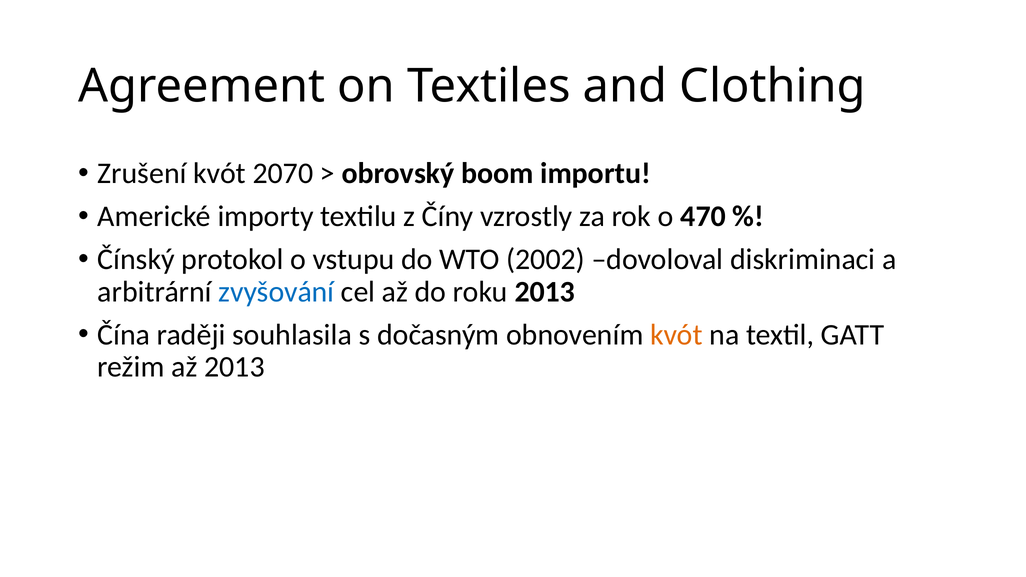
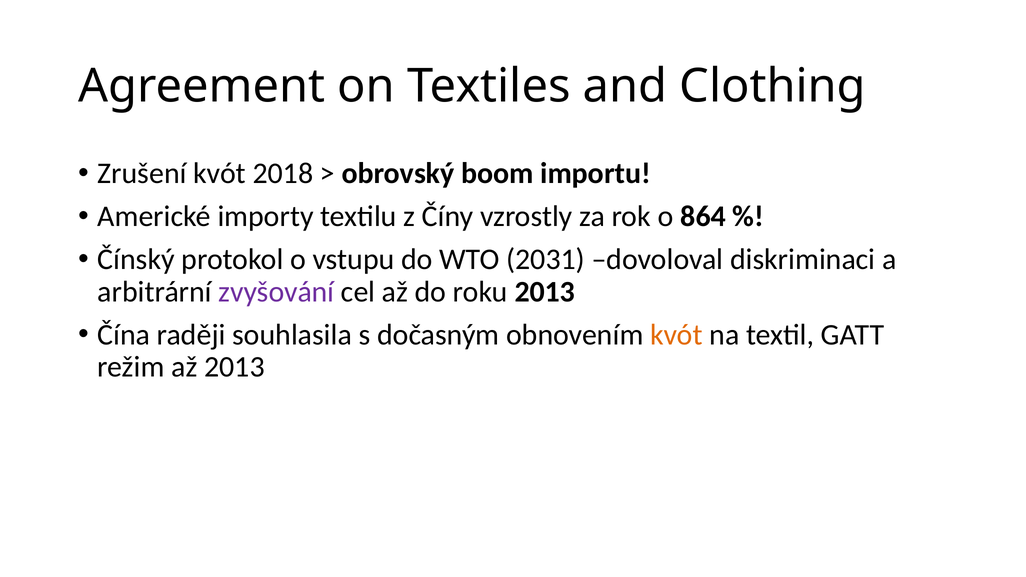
2070: 2070 -> 2018 (283, 173)
470: 470 -> 864 (703, 216)
2002: 2002 -> 2031 (546, 260)
zvyšování colour: blue -> purple (276, 292)
